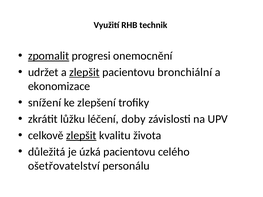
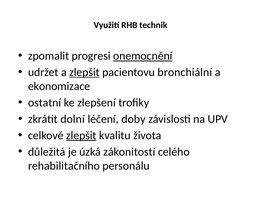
zpomalit underline: present -> none (49, 56)
onemocnění underline: none -> present (143, 56)
snížení: snížení -> ostatní (45, 103)
lůžku: lůžku -> dolní (73, 119)
úzká pacientovu: pacientovu -> zákonitostí (129, 152)
ošetřovatelství: ošetřovatelství -> rehabilitačního (64, 166)
